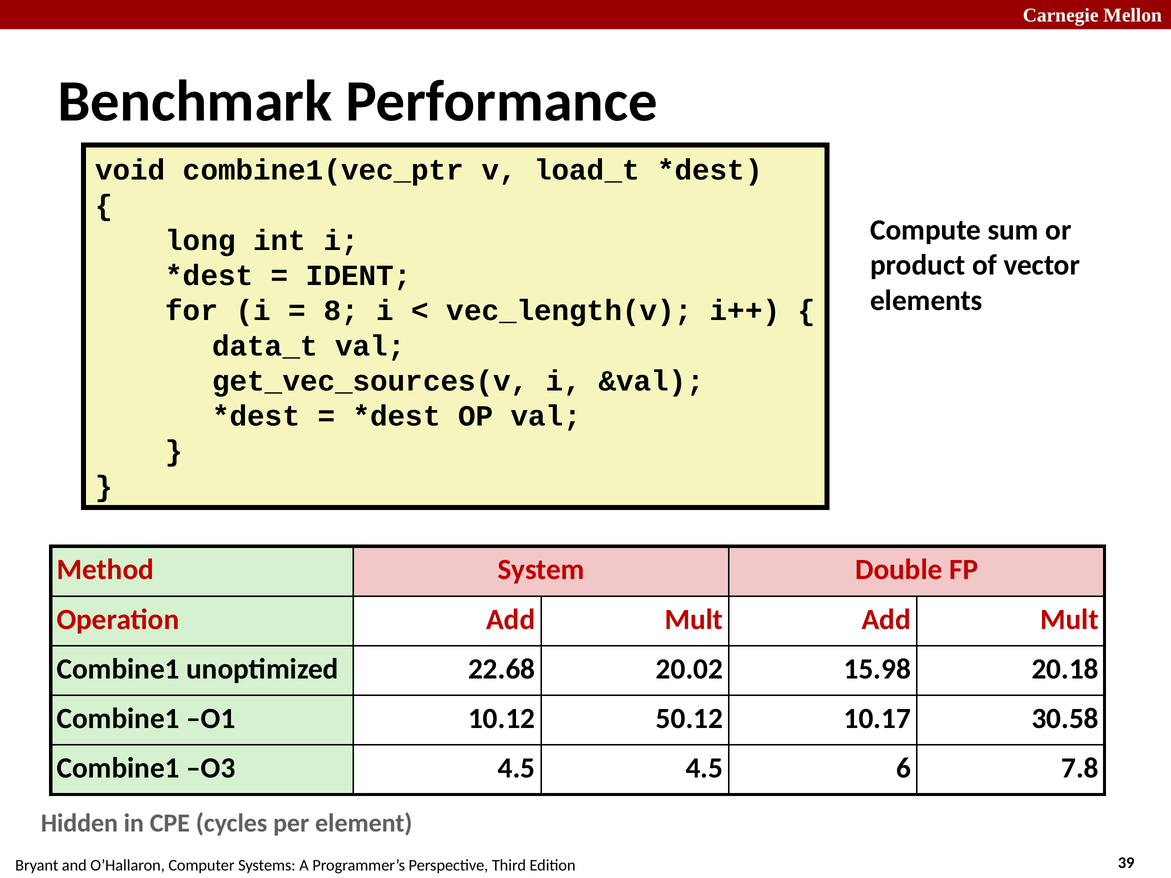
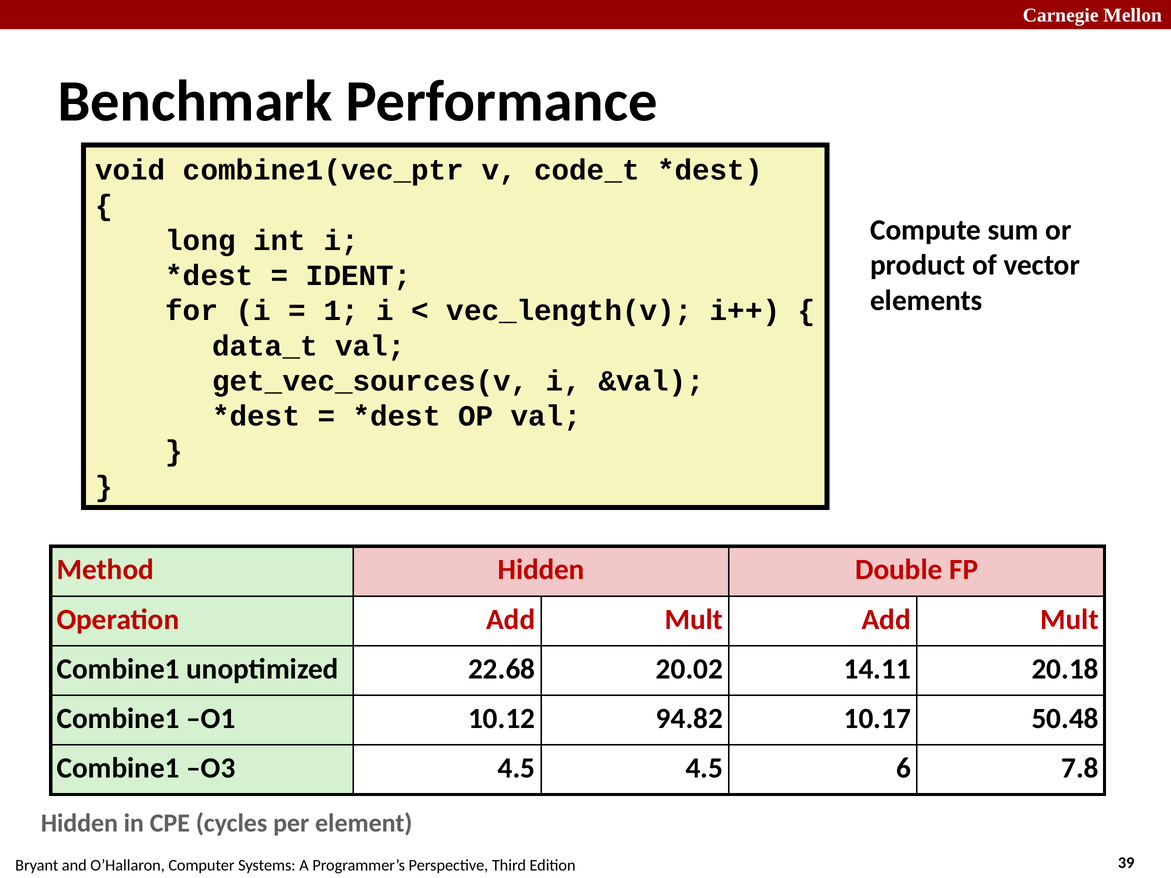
load_t: load_t -> code_t (587, 170)
8: 8 -> 1 (341, 311)
Method System: System -> Hidden (541, 570)
15.98: 15.98 -> 14.11 (877, 669)
50.12: 50.12 -> 94.82 (690, 719)
30.58: 30.58 -> 50.48 (1065, 719)
